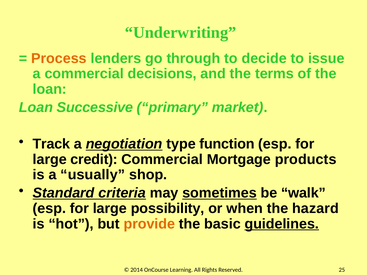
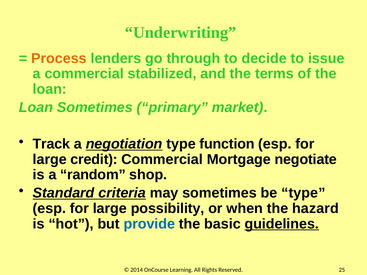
decisions: decisions -> stabilized (162, 74)
Loan Successive: Successive -> Sometimes (95, 108)
products: products -> negotiate (306, 159)
usually: usually -> random (93, 175)
sometimes underline: present -> none (220, 193)
be walk: walk -> type (303, 193)
provide colour: orange -> blue (149, 224)
